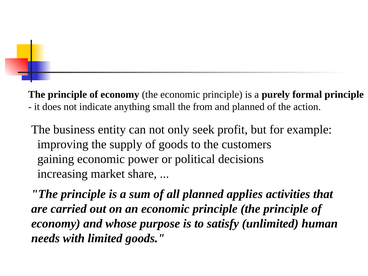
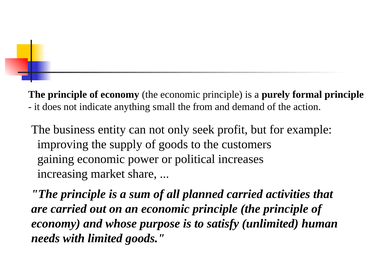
and planned: planned -> demand (248, 107)
decisions: decisions -> increases (241, 159)
planned applies: applies -> carried (245, 194)
